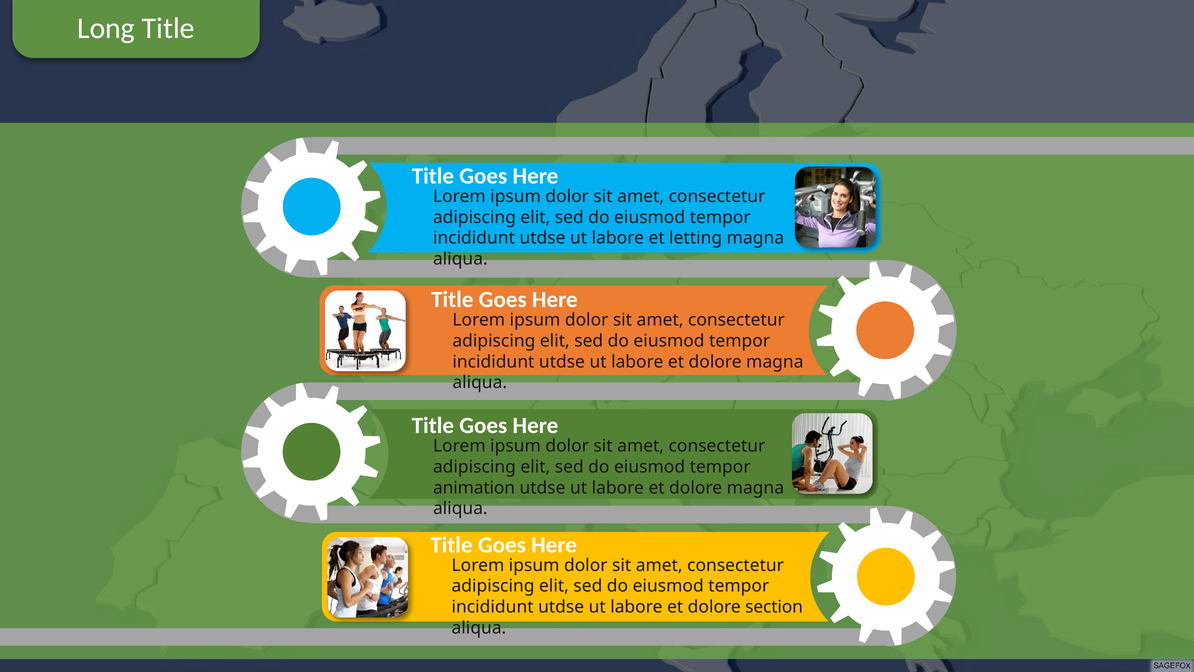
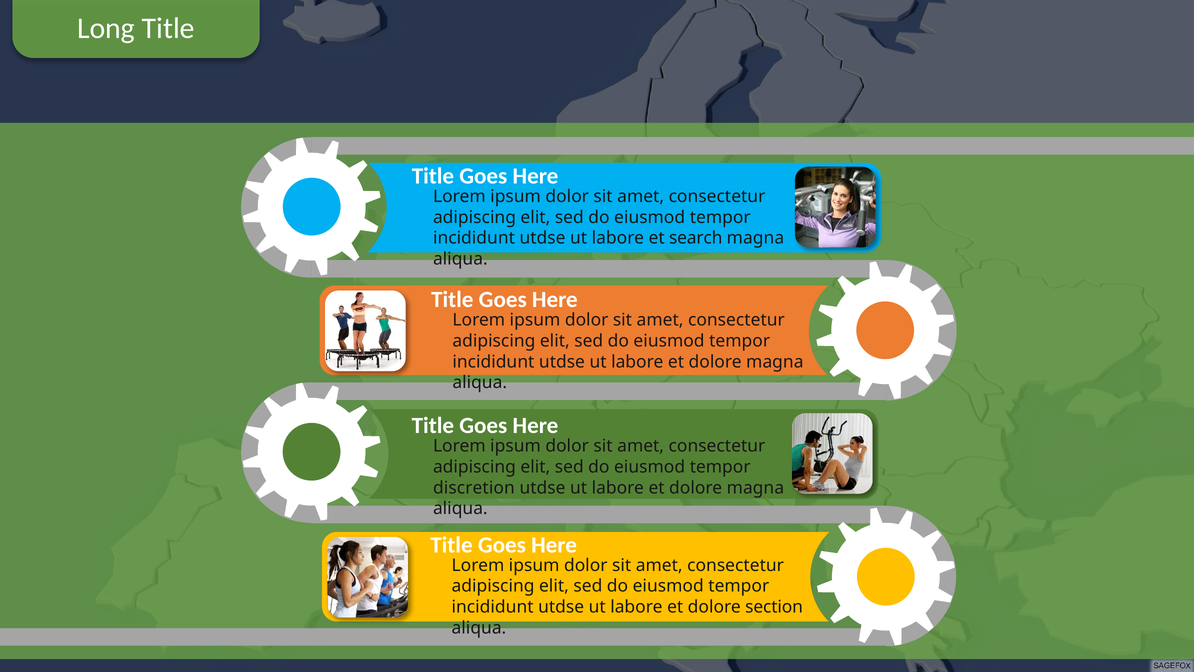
letting: letting -> search (696, 238)
animation: animation -> discretion (474, 487)
